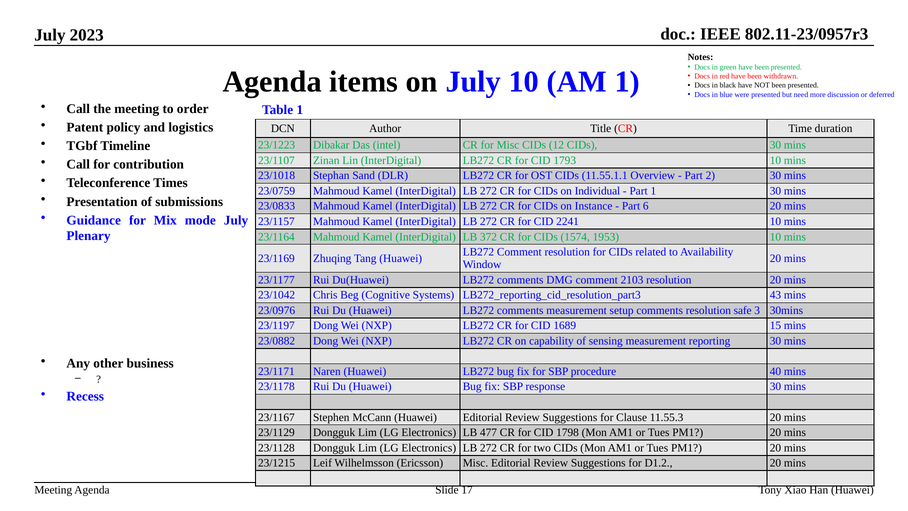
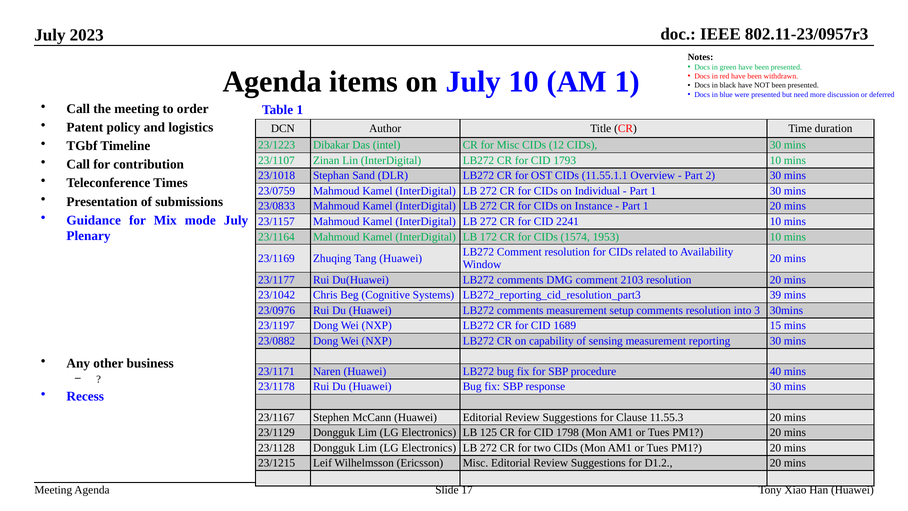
6: 6 -> 1 (646, 206)
372: 372 -> 172 (488, 237)
43: 43 -> 39 (775, 295)
safe: safe -> into (743, 310)
477: 477 -> 125 (488, 432)
